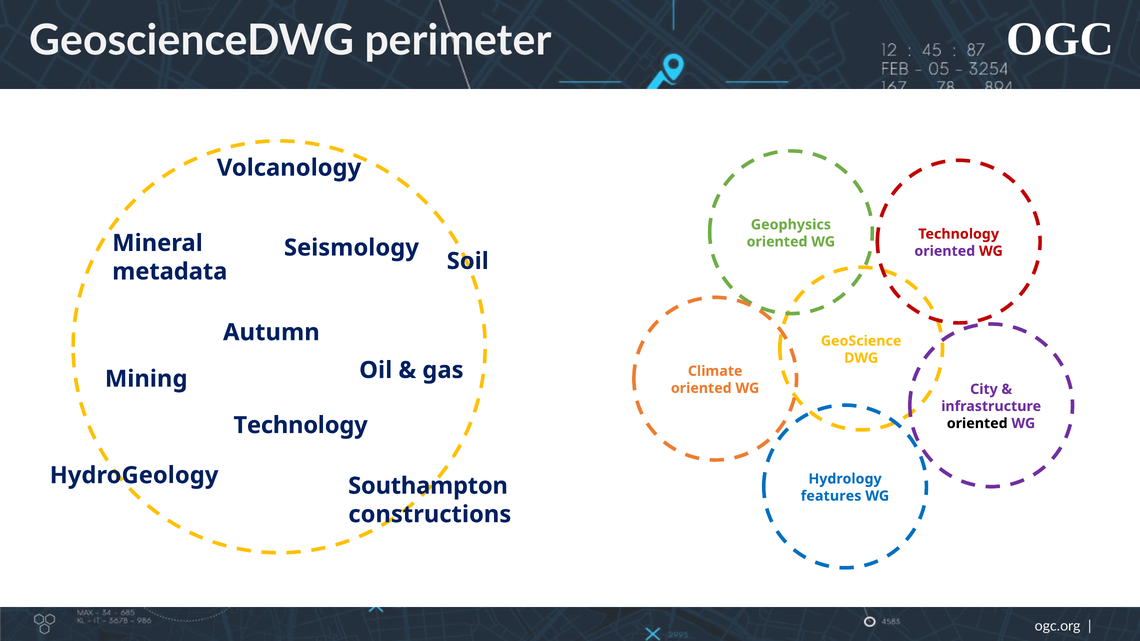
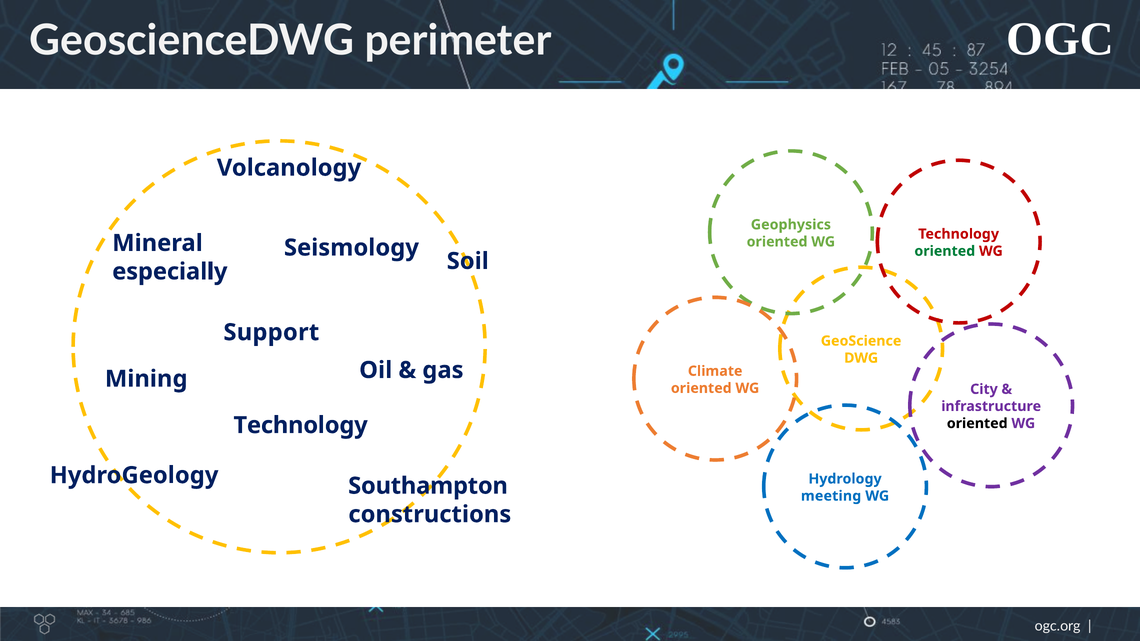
oriented colour: purple -> green (945, 251)
metadata: metadata -> especially (170, 272)
Autumn: Autumn -> Support (271, 333)
features: features -> meeting (831, 496)
